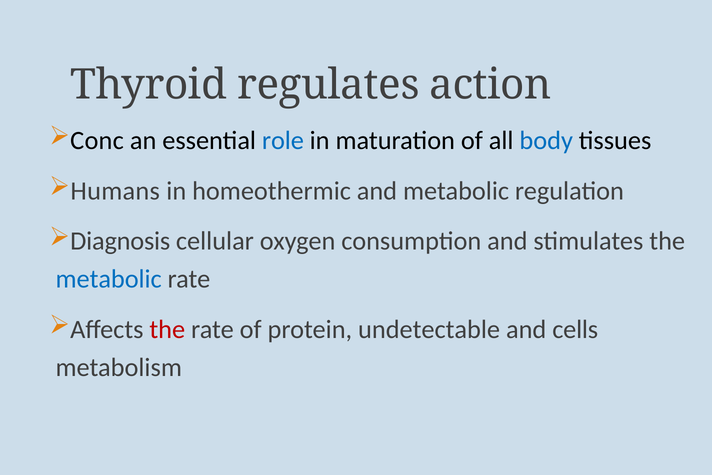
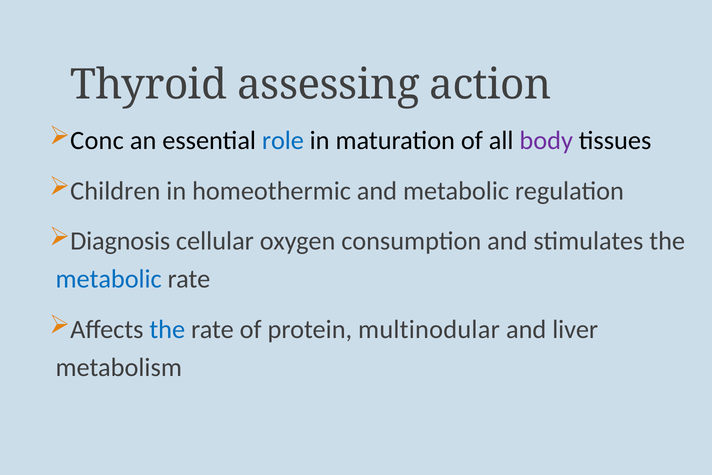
regulates: regulates -> assessing (328, 85)
body colour: blue -> purple (546, 140)
Humans: Humans -> Children (115, 191)
the colour: red -> blue (167, 329)
undetectable: undetectable -> multinodular (429, 329)
cells: cells -> liver (575, 329)
